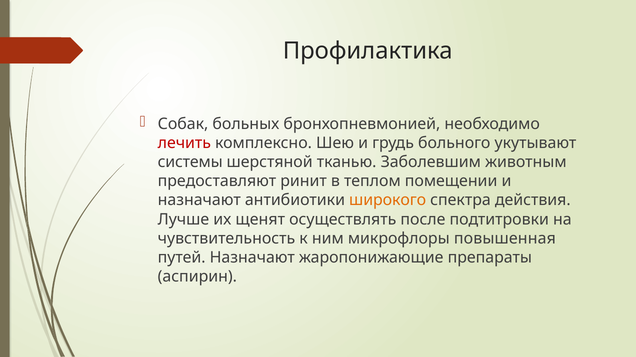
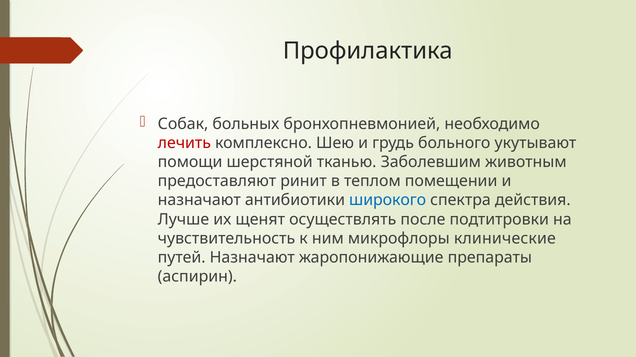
системы: системы -> помощи (190, 163)
широкого colour: orange -> blue (388, 201)
повышенная: повышенная -> клинические (505, 239)
